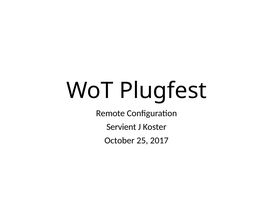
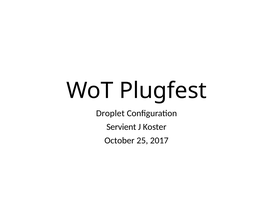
Remote: Remote -> Droplet (110, 114)
